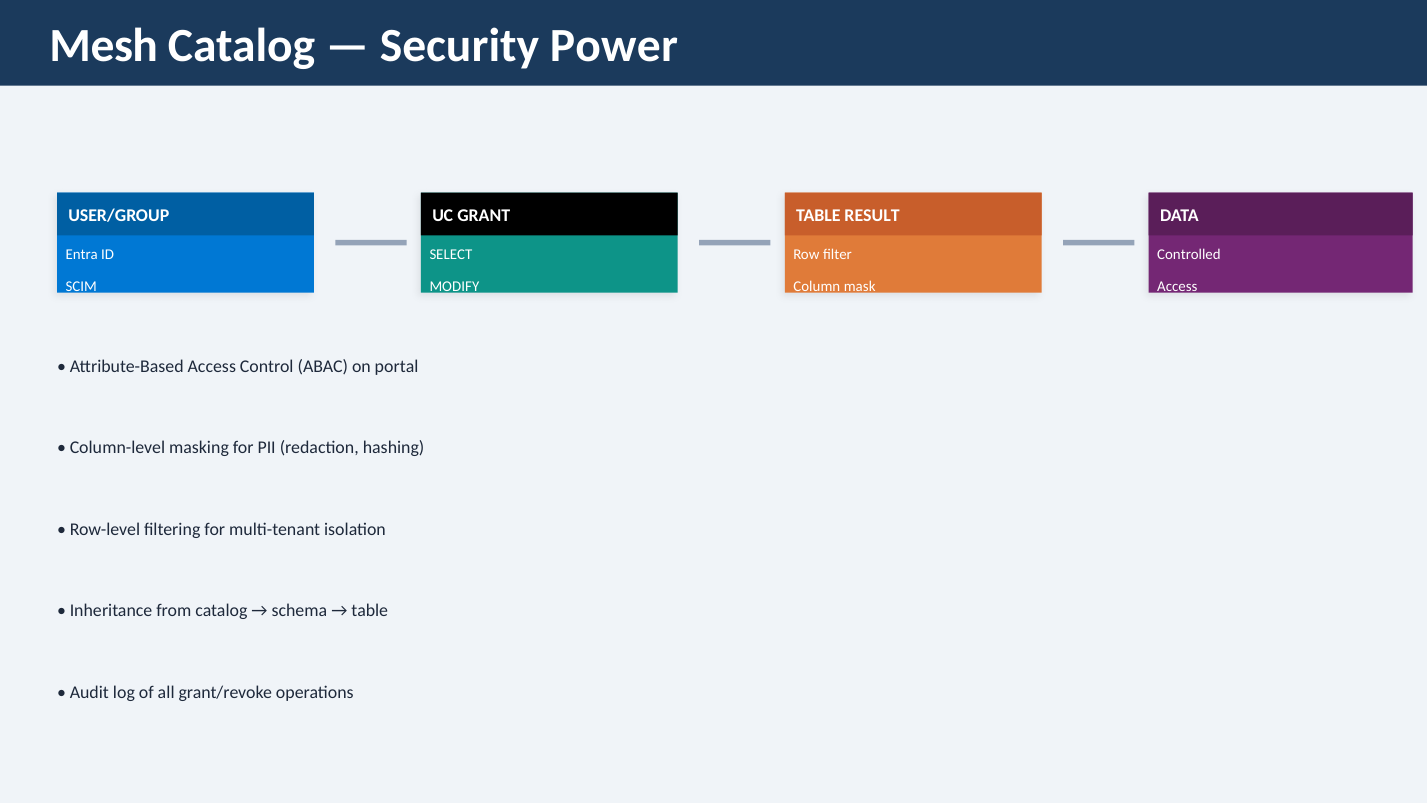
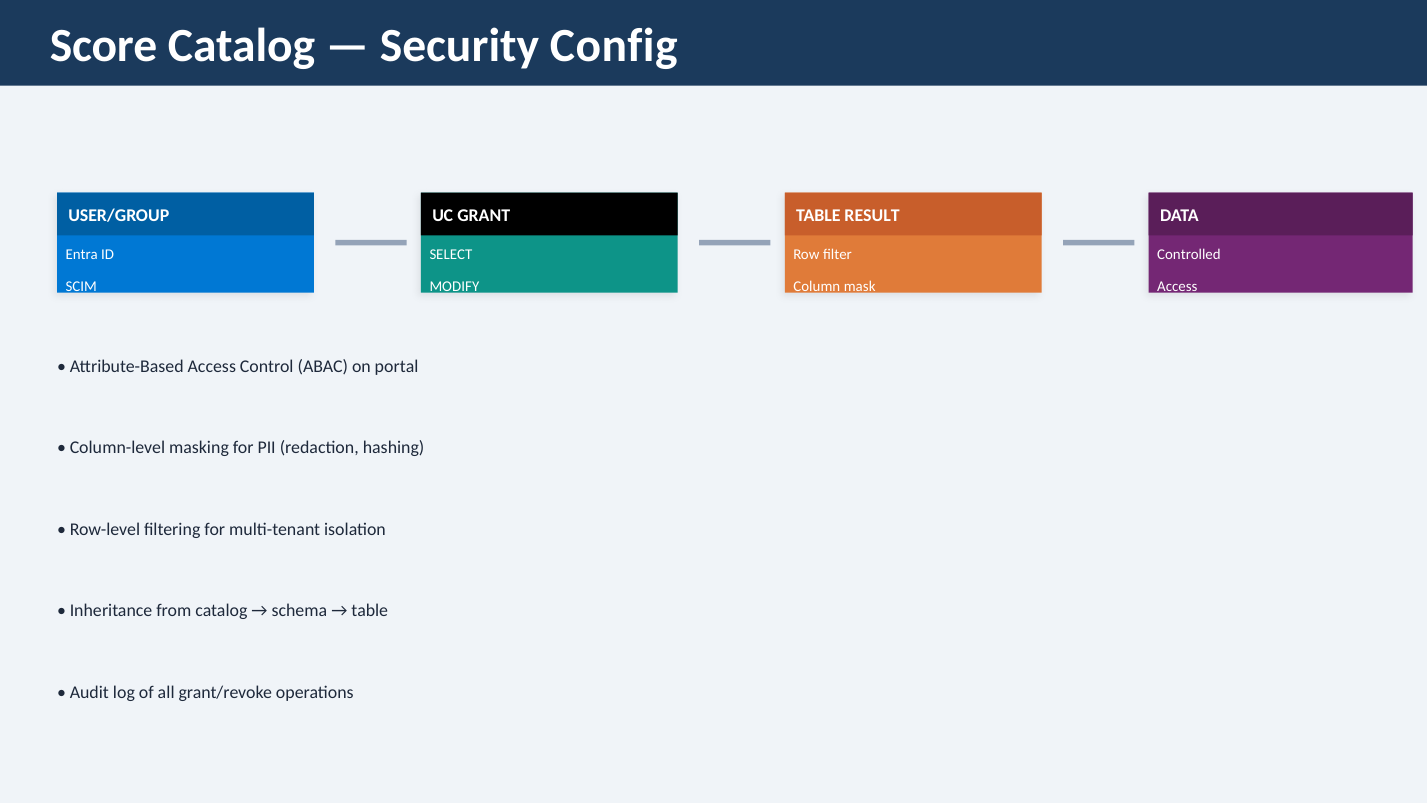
Mesh: Mesh -> Score (104, 46)
Power: Power -> Config (614, 46)
